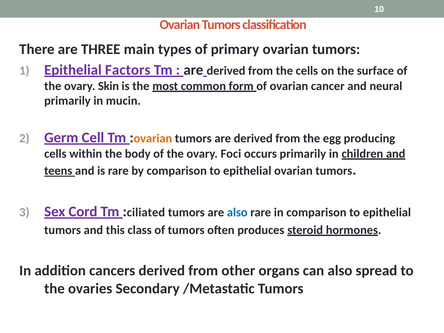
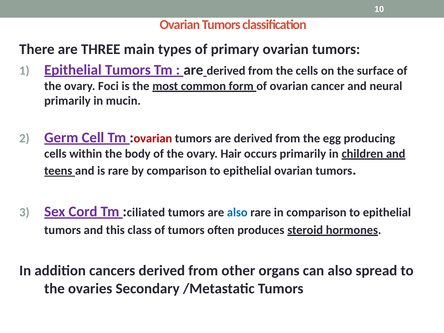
Factors: Factors -> Tumors (128, 70)
Skin: Skin -> Foci (108, 86)
ovarian colour: orange -> red (153, 138)
Foci: Foci -> Hair (231, 154)
